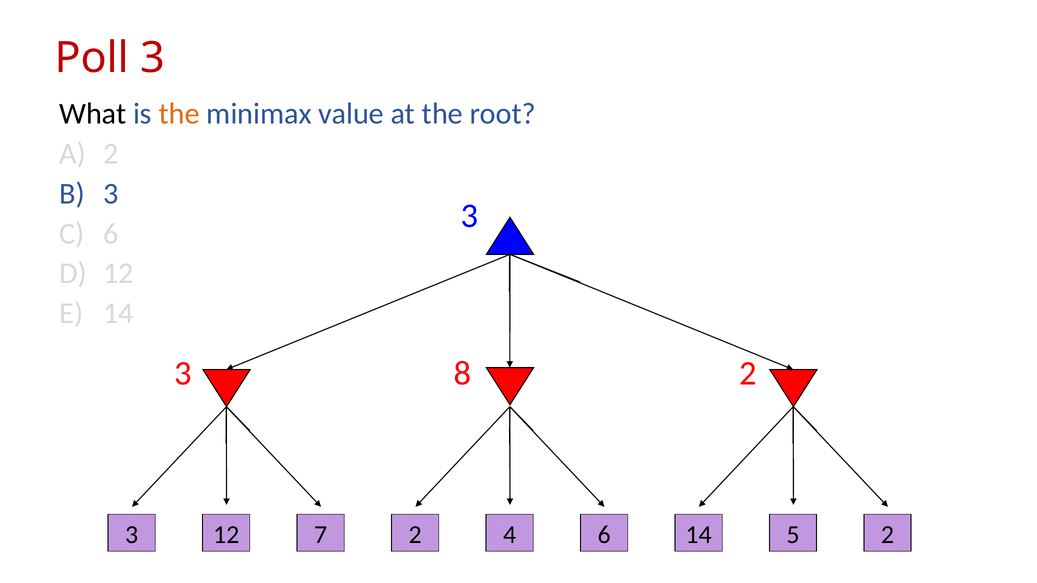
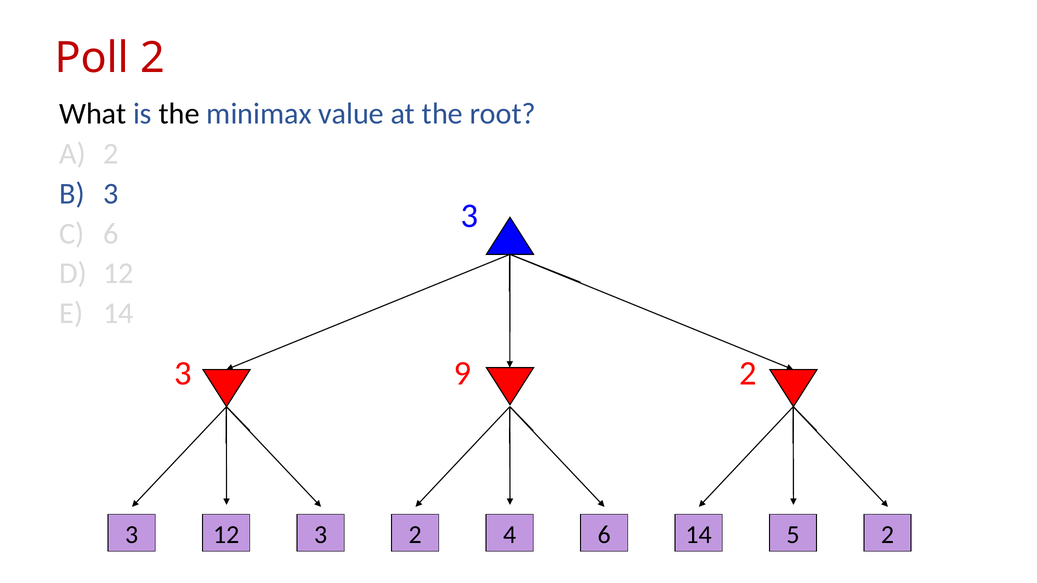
Poll 3: 3 -> 2 (153, 58)
the colour: orange -> black (179, 114)
8: 8 -> 9 (462, 374)
12 7: 7 -> 3 (321, 535)
